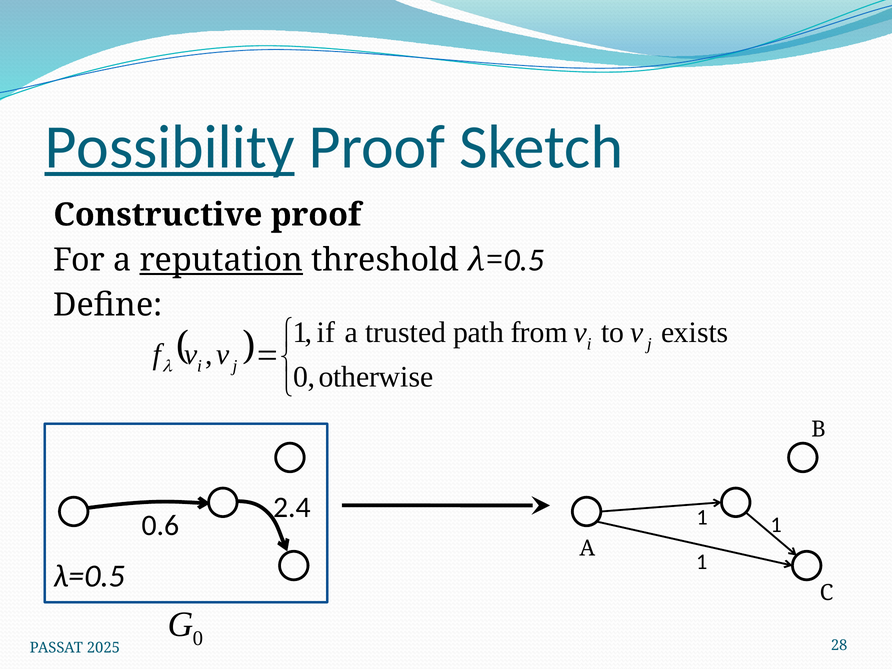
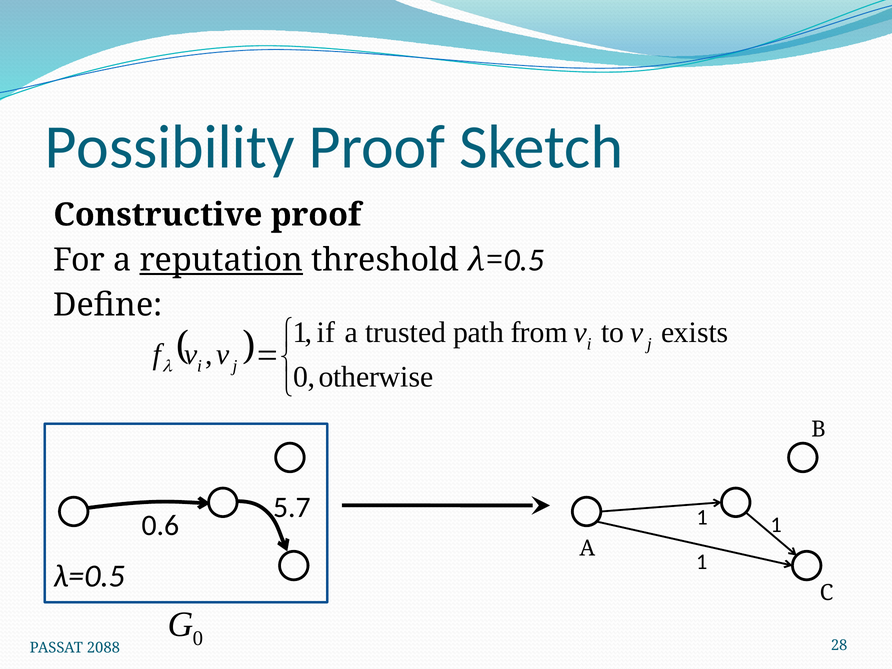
Possibility underline: present -> none (170, 147)
2.4: 2.4 -> 5.7 (292, 507)
2025: 2025 -> 2088 (103, 648)
